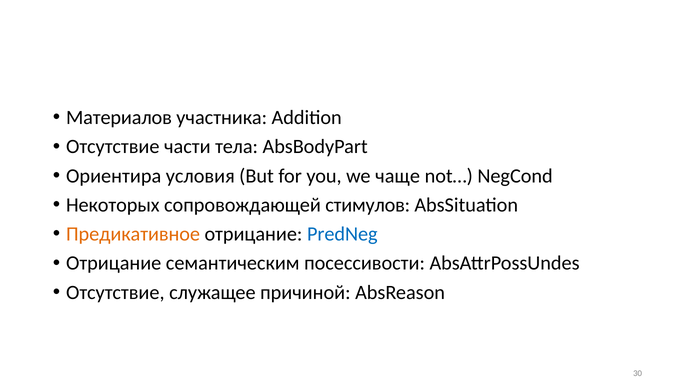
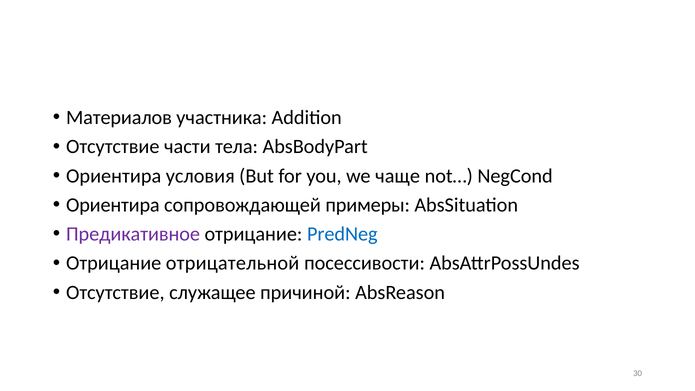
Некоторых: Некоторых -> Ориентира (113, 205)
стимулов: стимулов -> примеры (368, 205)
Предикативное colour: orange -> purple (133, 234)
семантическим: семантическим -> отрицательной (233, 263)
